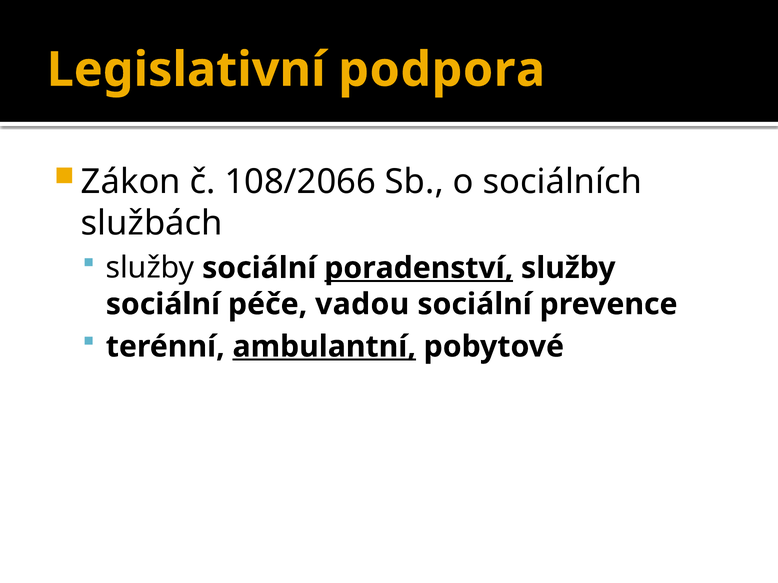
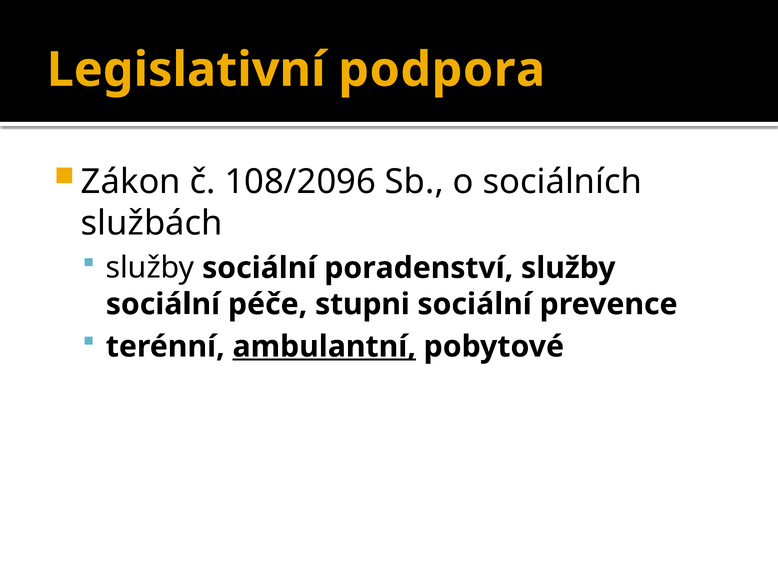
108/2066: 108/2066 -> 108/2096 (300, 182)
poradenství underline: present -> none (419, 268)
vadou: vadou -> stupni (362, 304)
